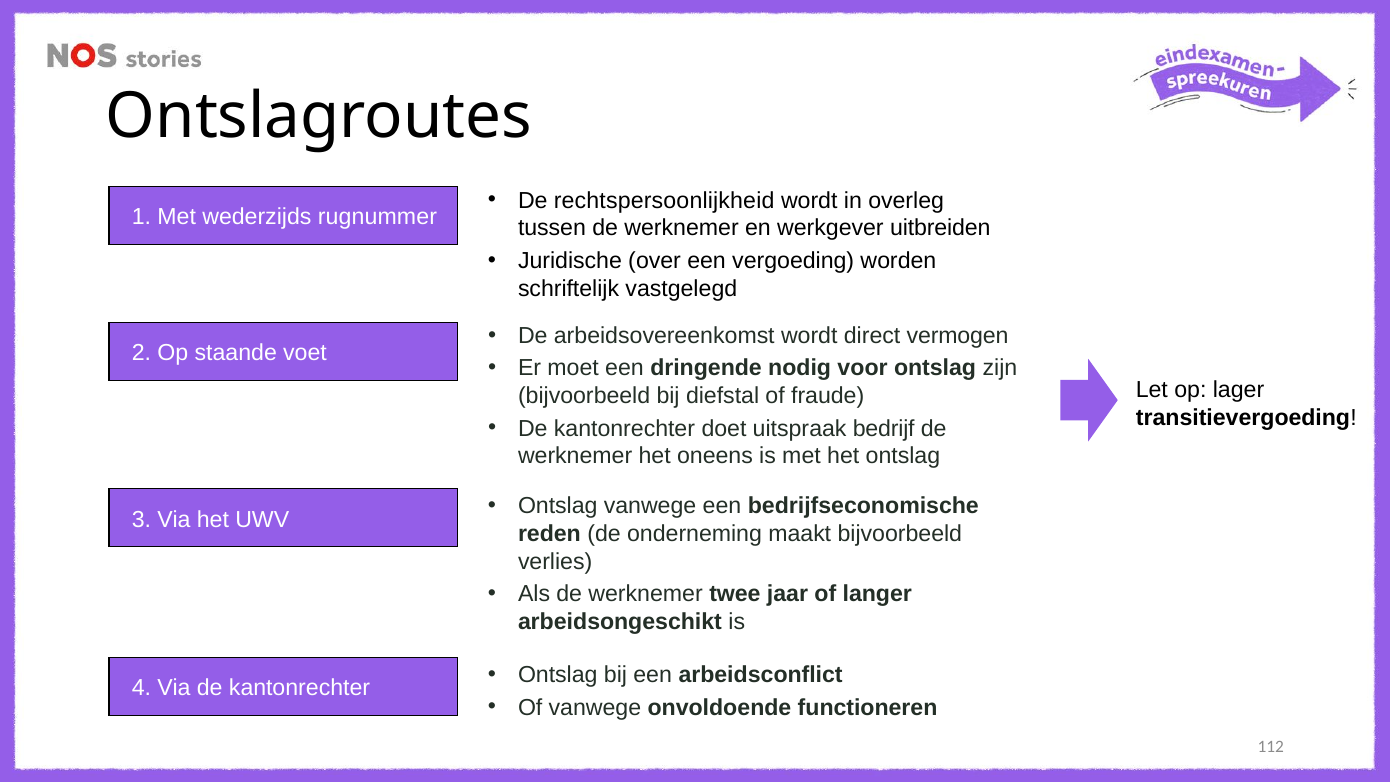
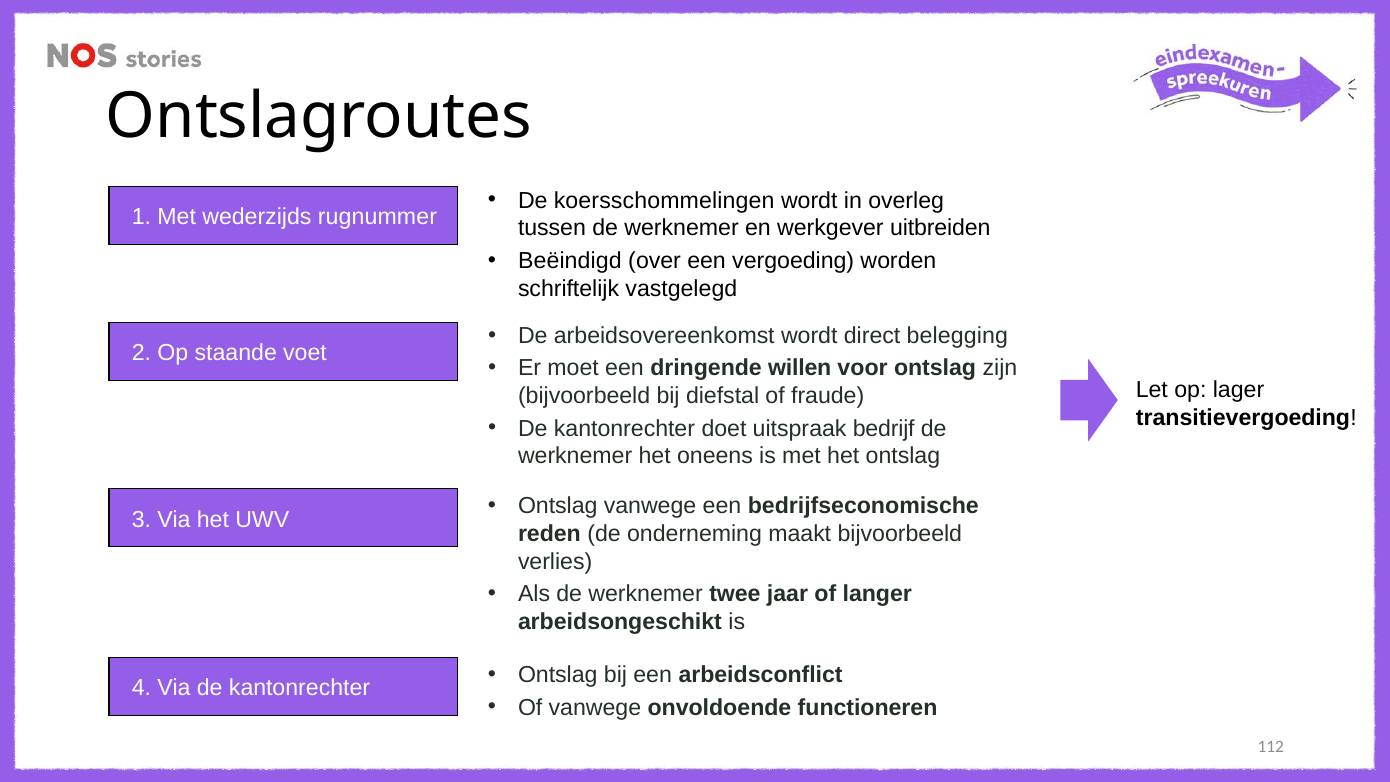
rechtspersoonlijkheid: rechtspersoonlijkheid -> koersschommelingen (664, 201)
Juridische: Juridische -> Beëindigd (570, 261)
vermogen: vermogen -> belegging (957, 336)
nodig: nodig -> willen (800, 368)
